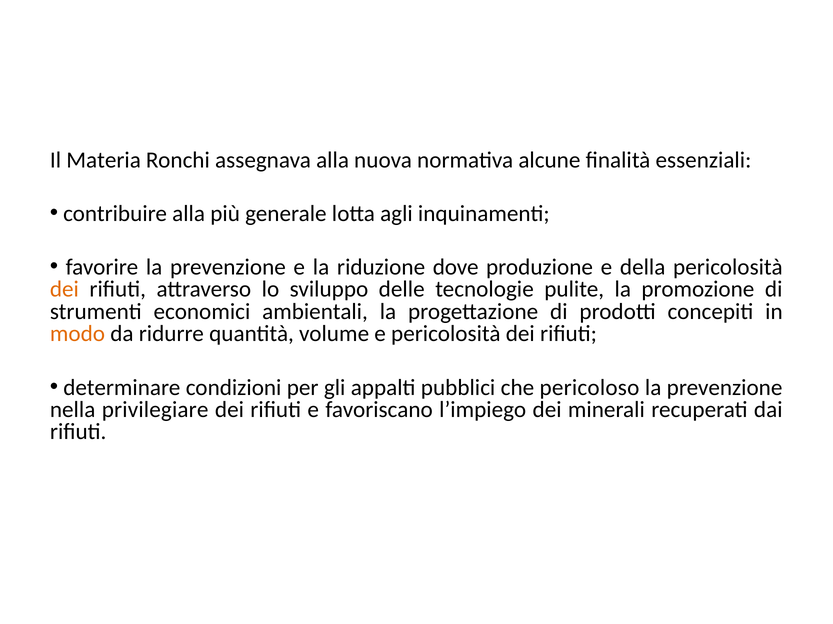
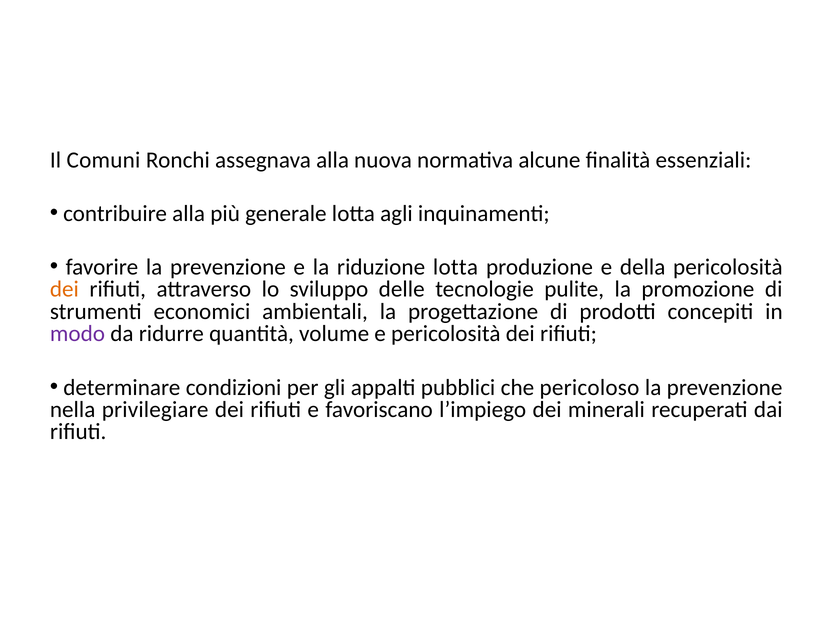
Materia: Materia -> Comuni (103, 160)
riduzione dove: dove -> lotta (455, 267)
modo colour: orange -> purple (78, 334)
